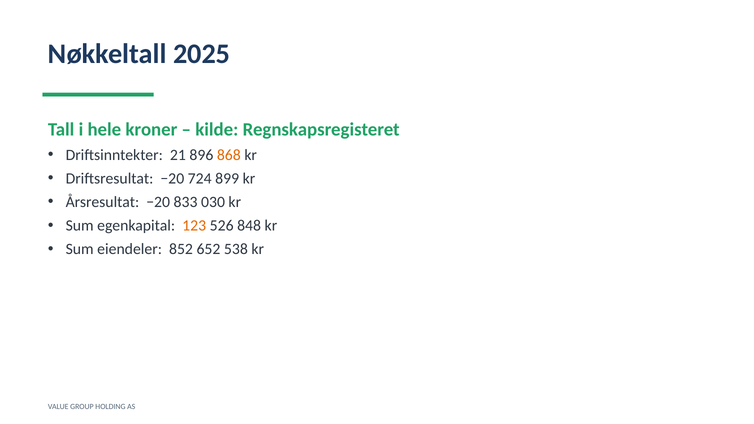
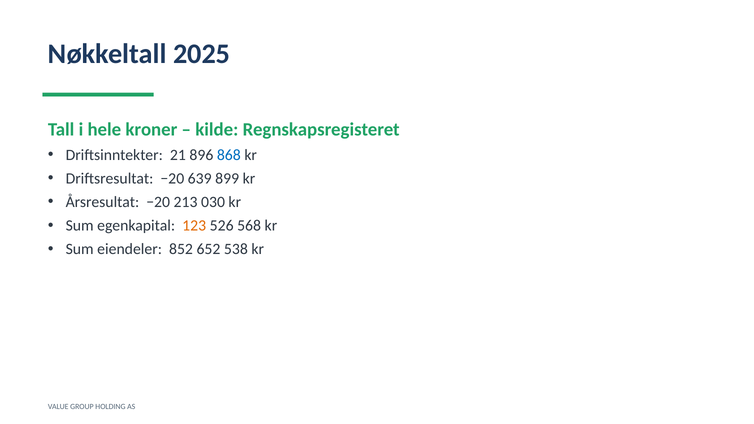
868 colour: orange -> blue (229, 155)
724: 724 -> 639 (200, 179)
833: 833 -> 213 (186, 202)
848: 848 -> 568 (249, 226)
